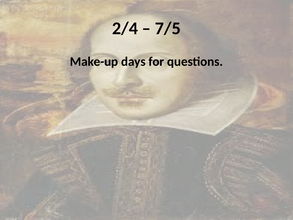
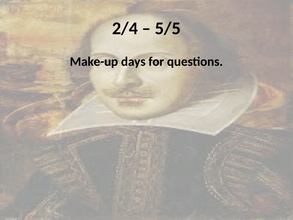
7/5: 7/5 -> 5/5 (168, 28)
